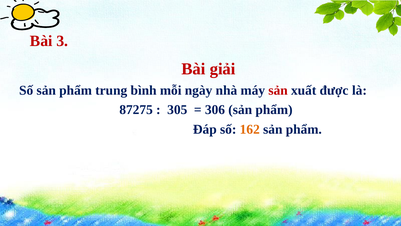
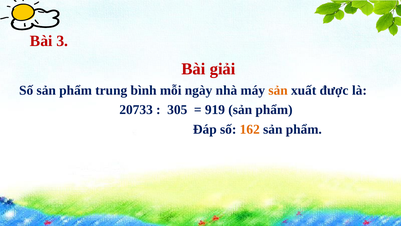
sản colour: red -> orange (278, 90)
87275: 87275 -> 20733 (136, 110)
306: 306 -> 919 (215, 110)
